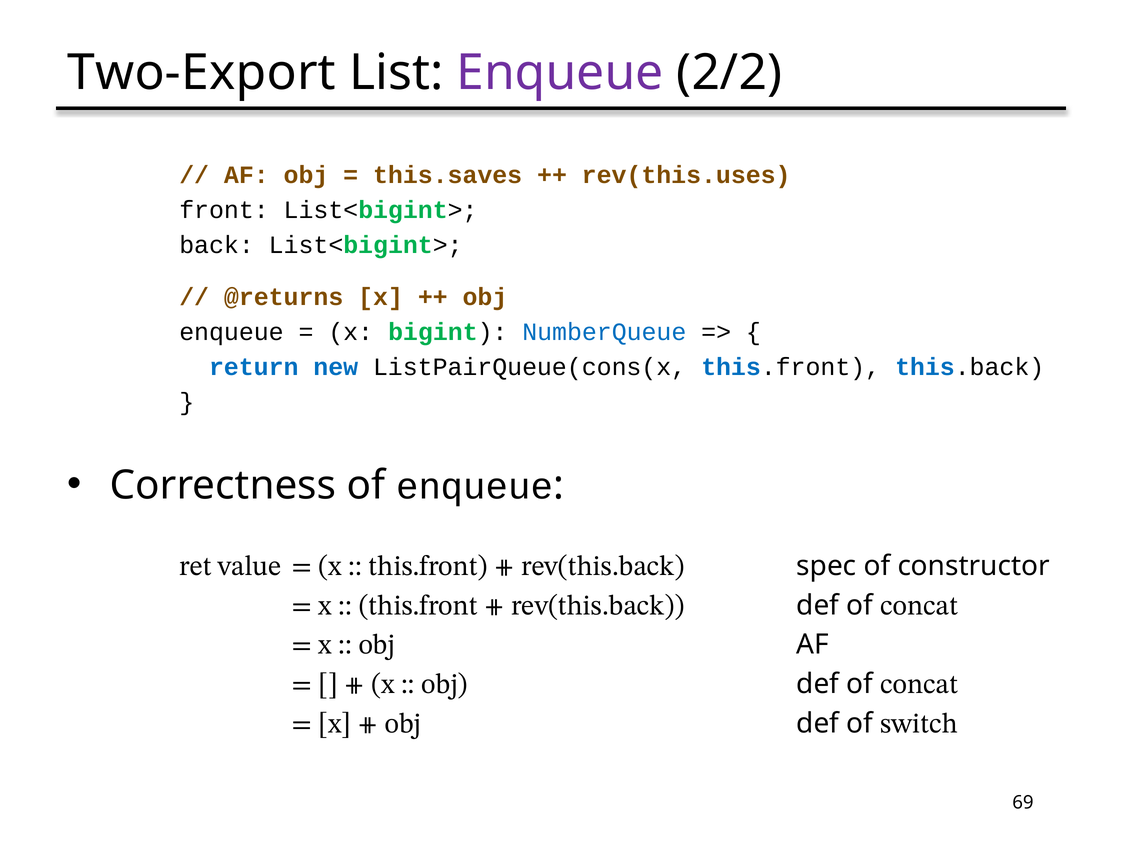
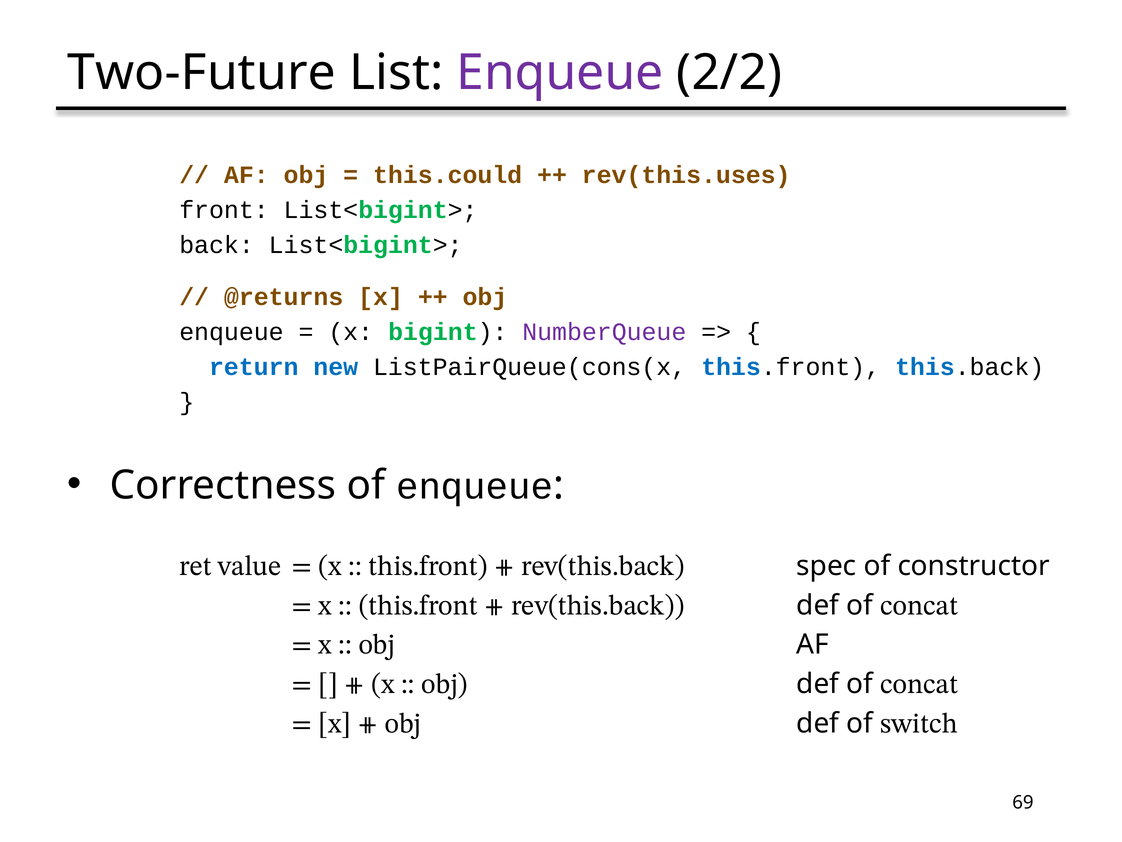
Two-Export: Two-Export -> Two-Future (202, 73)
this.saves: this.saves -> this.could (448, 175)
NumberQueue colour: blue -> purple (604, 332)
